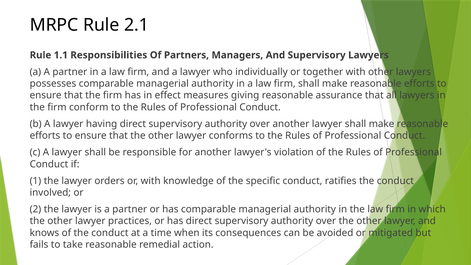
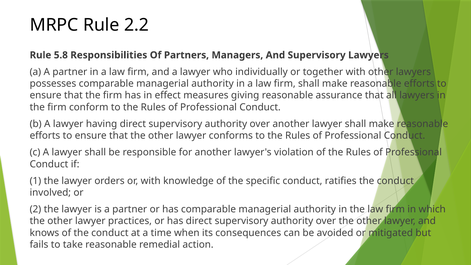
2.1: 2.1 -> 2.2 (137, 25)
1.1: 1.1 -> 5.8 (61, 55)
